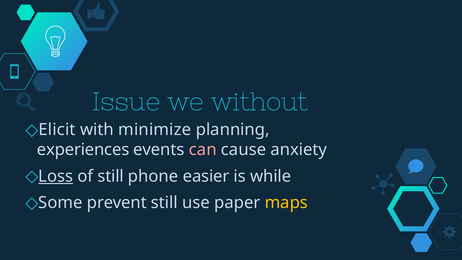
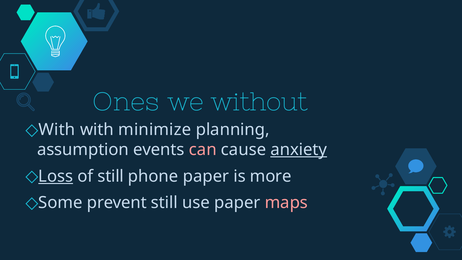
Issue: Issue -> Ones (126, 102)
Elicit: Elicit -> With (57, 130)
experiences: experiences -> assumption (83, 150)
anxiety underline: none -> present (299, 150)
phone easier: easier -> paper (206, 176)
while: while -> more (271, 176)
maps colour: yellow -> pink (286, 203)
